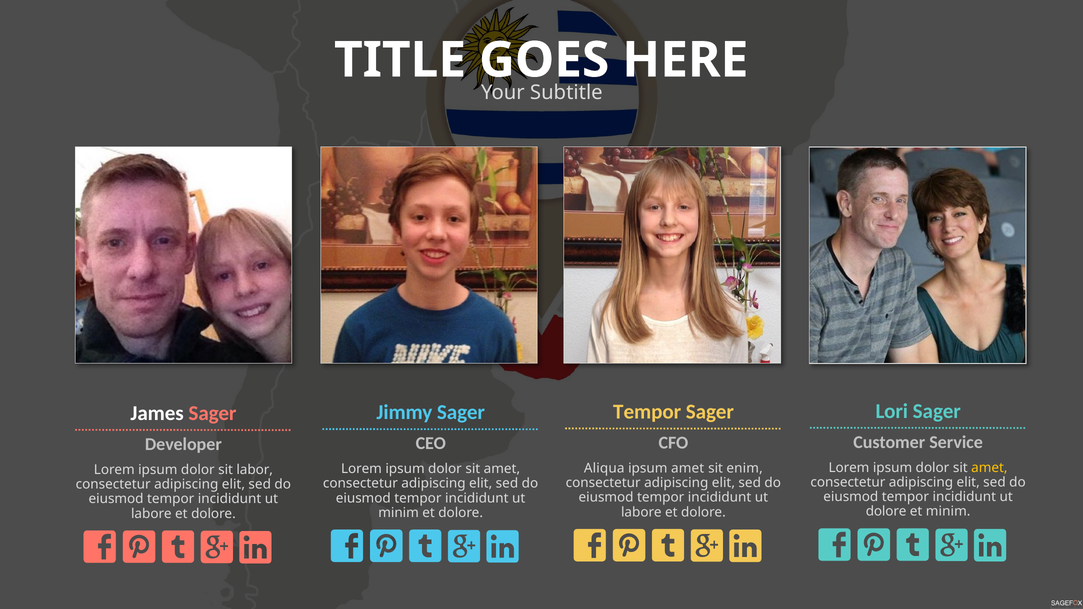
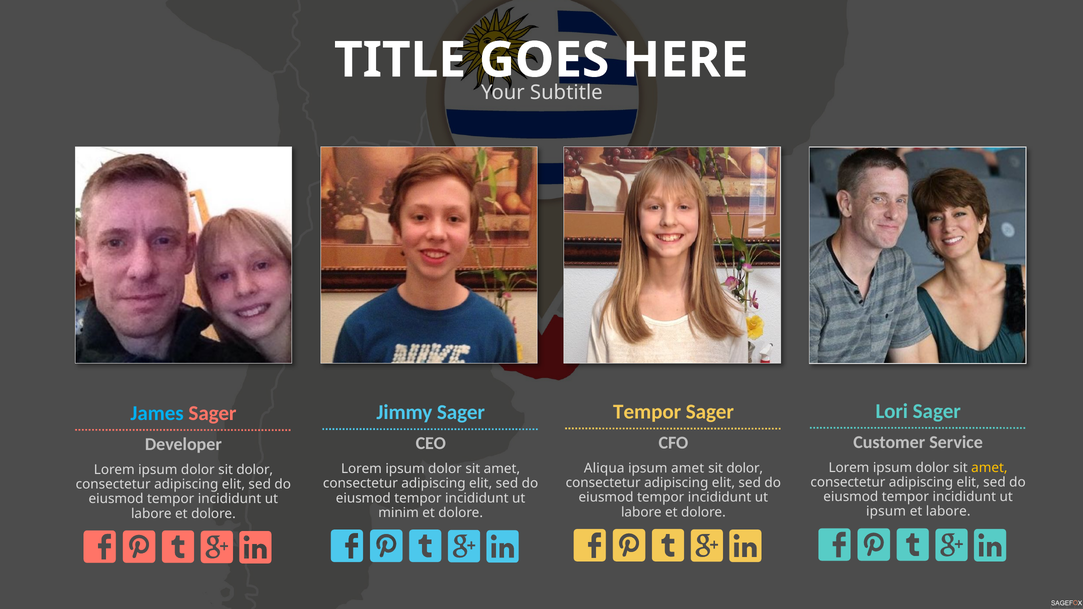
James colour: white -> light blue (157, 413)
enim: enim -> dolor (745, 468)
dolor sit labor: labor -> dolor (255, 470)
dolore: dolore -> ipsum (886, 512)
et minim: minim -> labore (948, 512)
